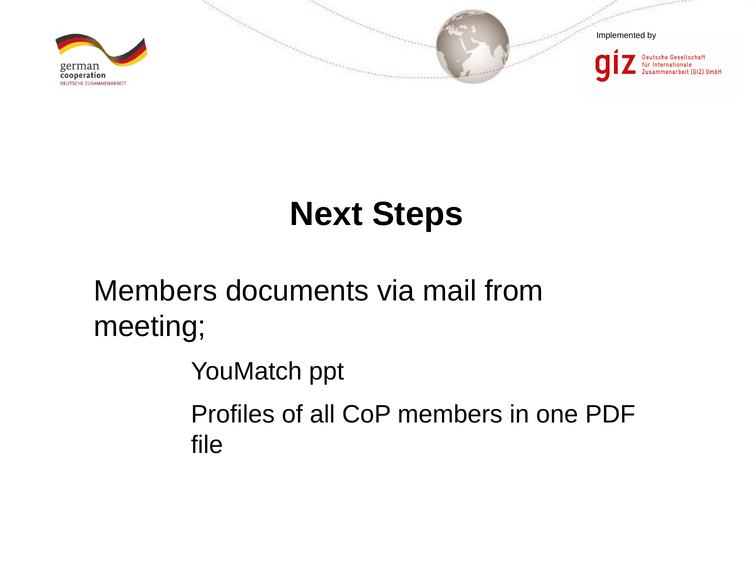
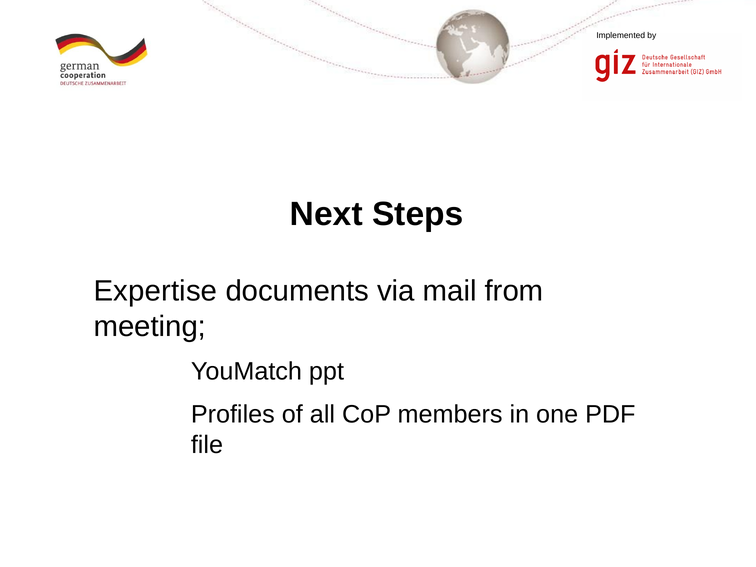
Members: Members -> Expertise (155, 291)
